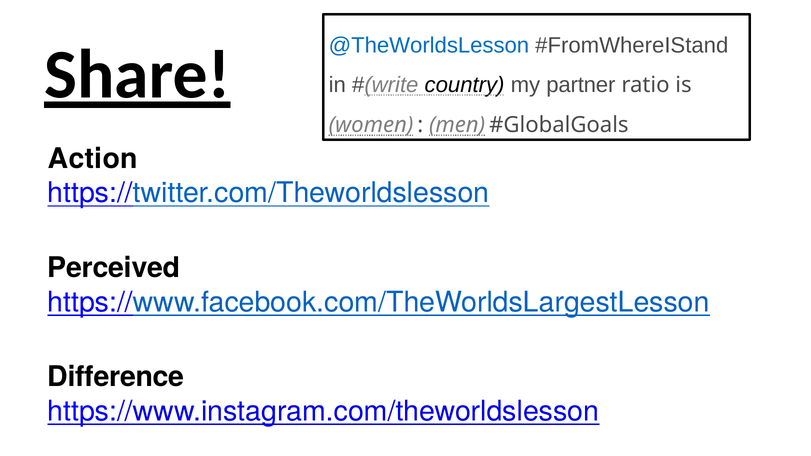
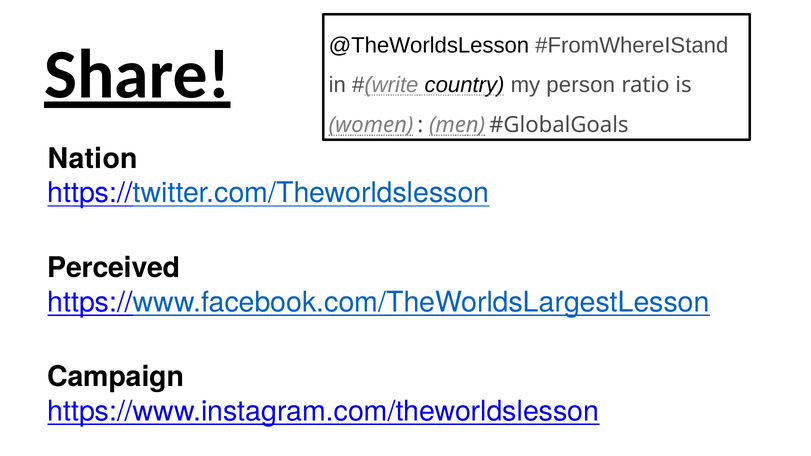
@TheWorldsLesson colour: blue -> black (429, 45)
partner: partner -> person (581, 85)
Action: Action -> Nation (93, 159)
Difference: Difference -> Campaign (116, 377)
